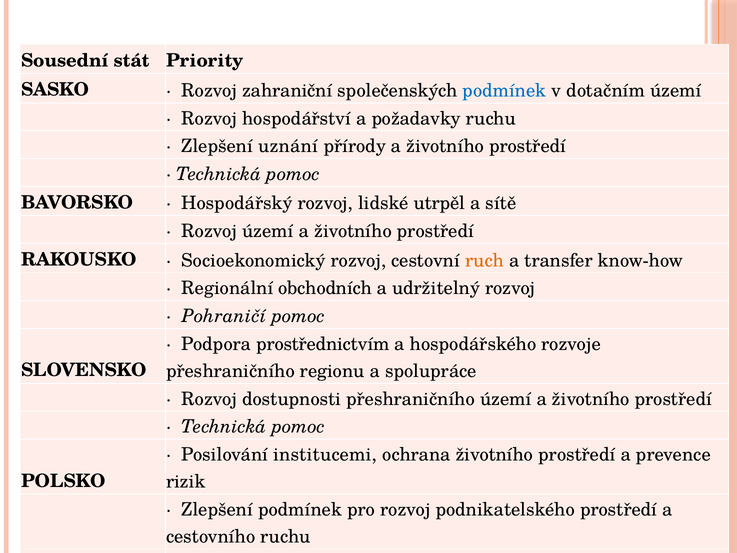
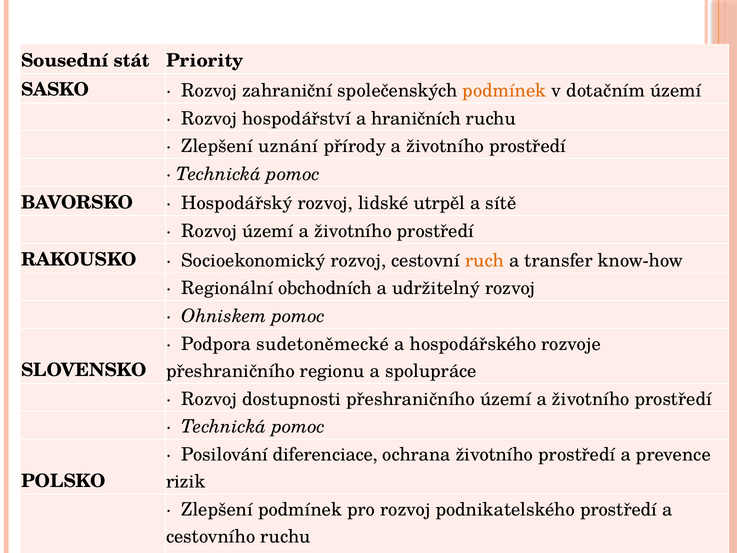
podmínek colour: blue -> orange (504, 91)
požadavky: požadavky -> hraničních (416, 118)
Pohraničí: Pohraničí -> Ohniskem (224, 316)
prostřednictvím: prostřednictvím -> sudetoněmecké (323, 344)
institucemi: institucemi -> diferenciace (325, 454)
